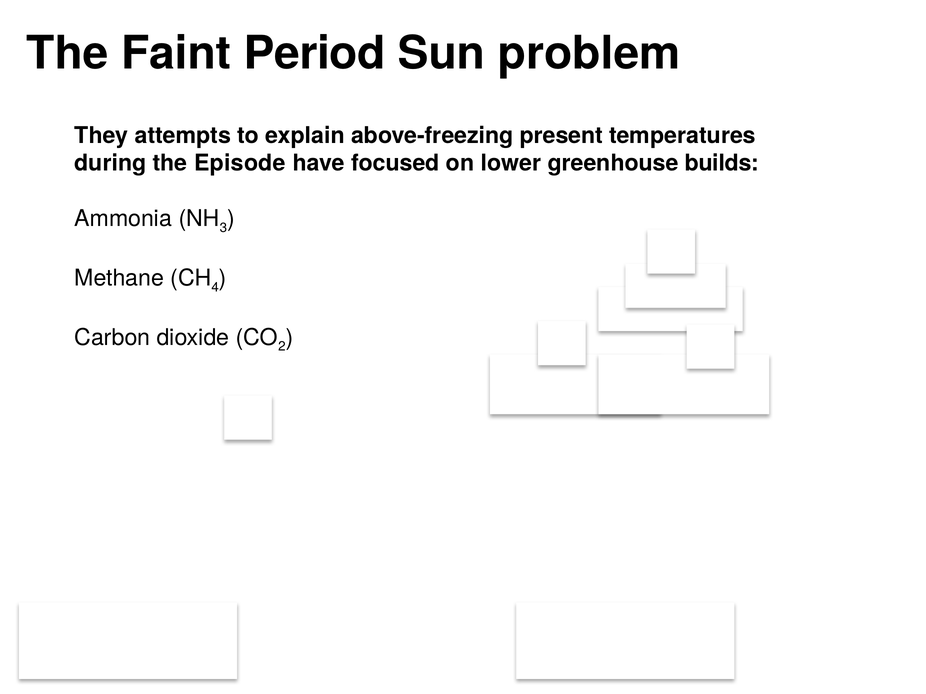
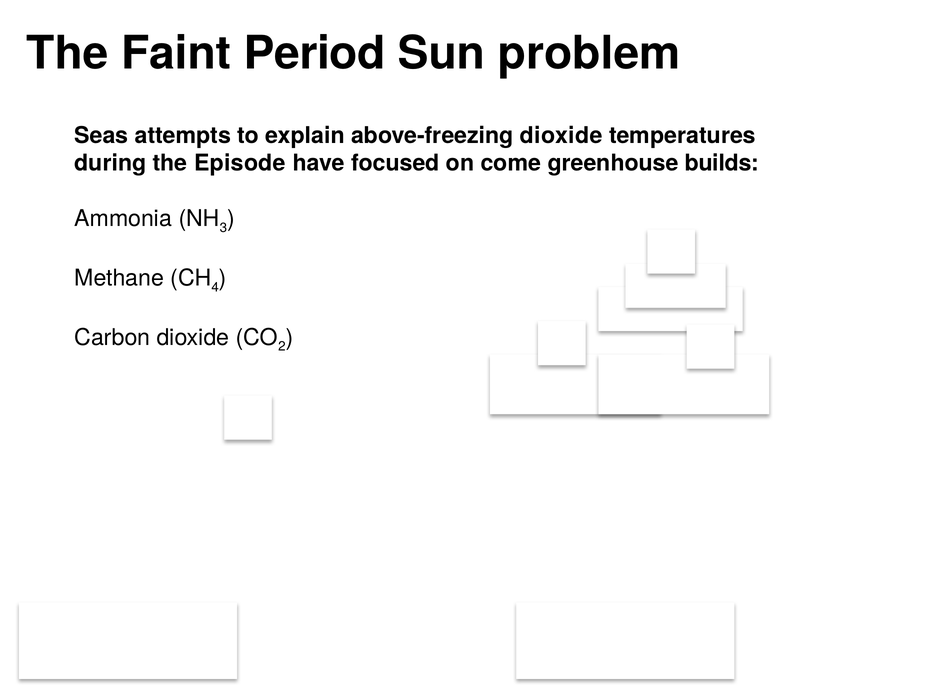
They: They -> Seas (101, 136)
above-freezing present: present -> dioxide (561, 136)
lower: lower -> come (511, 163)
